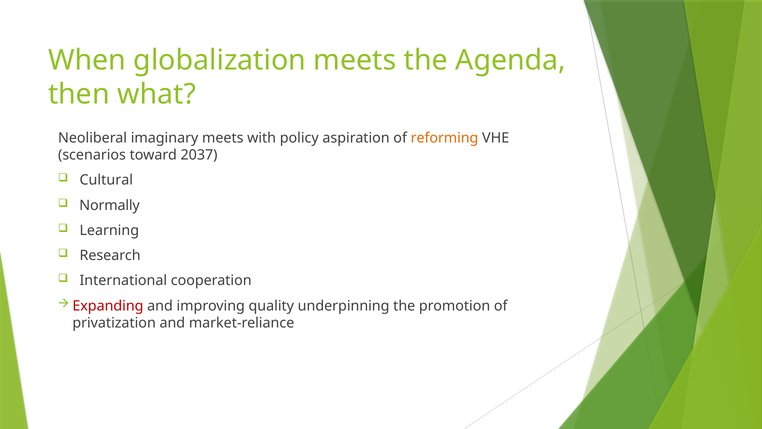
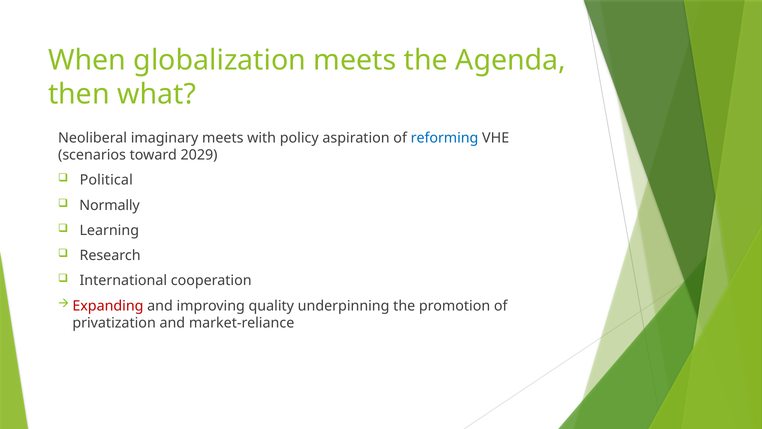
reforming colour: orange -> blue (445, 138)
2037: 2037 -> 2029 (199, 155)
Cultural: Cultural -> Political (106, 180)
